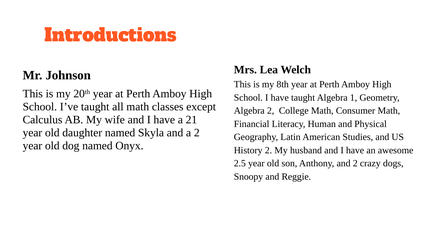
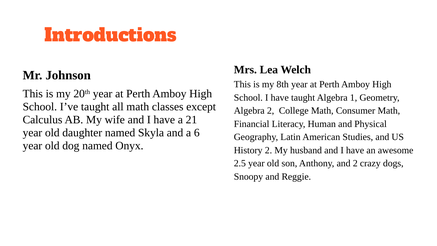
a 2: 2 -> 6 (197, 133)
